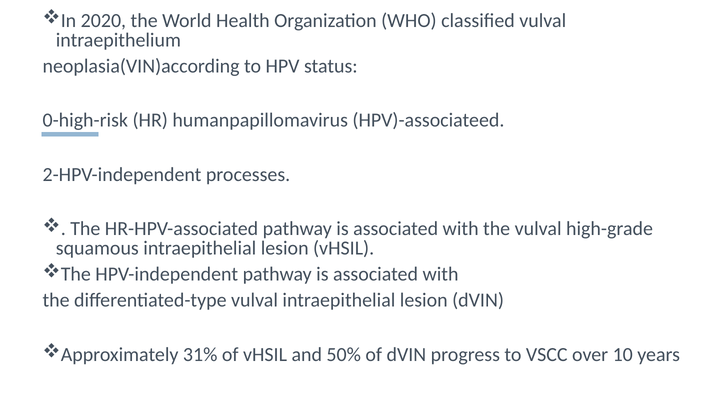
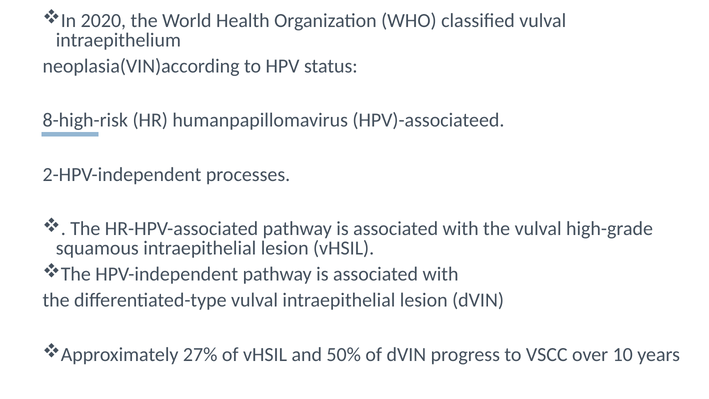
0-high-risk: 0-high-risk -> 8-high-risk (85, 120)
31%: 31% -> 27% (200, 354)
